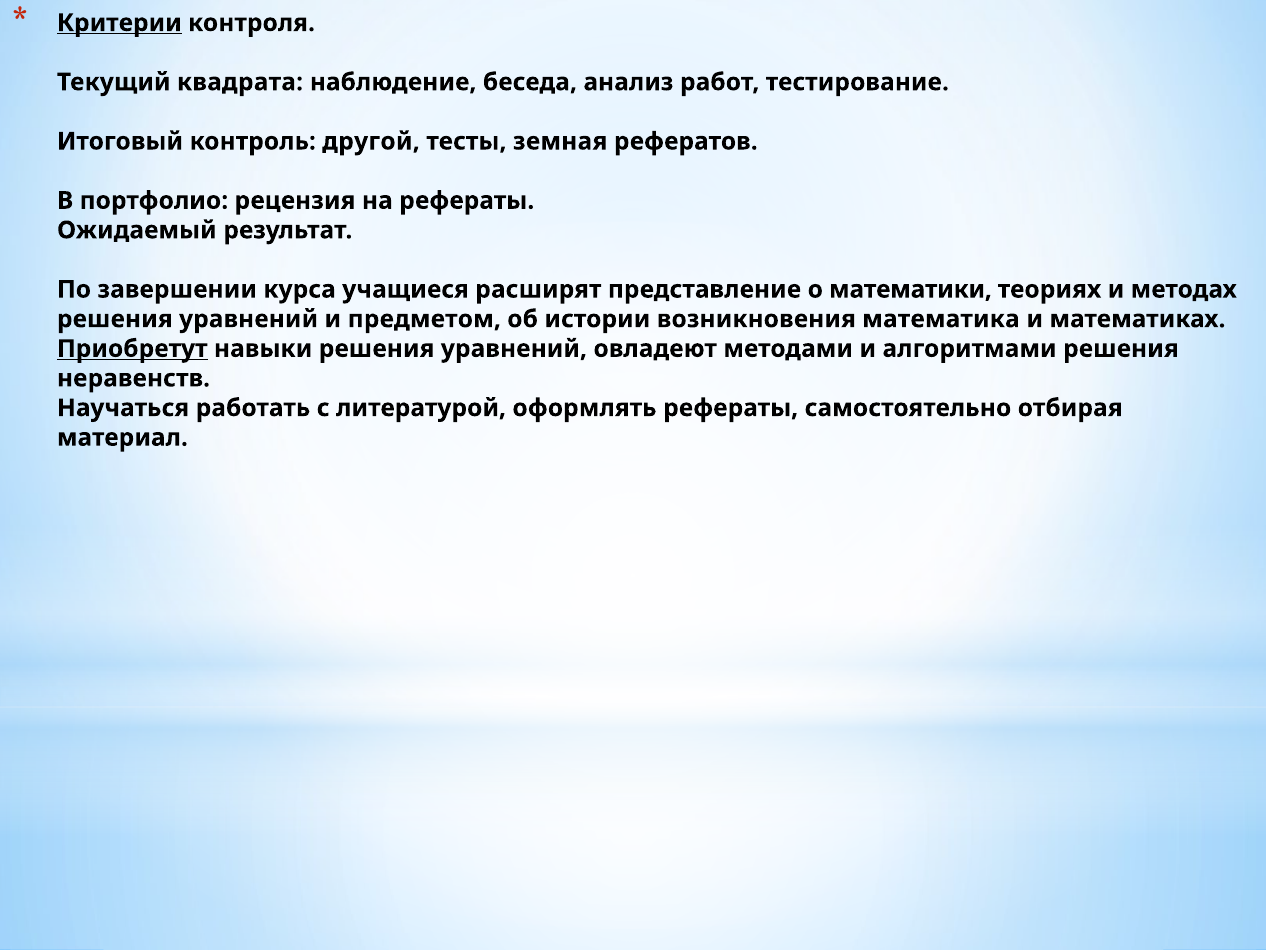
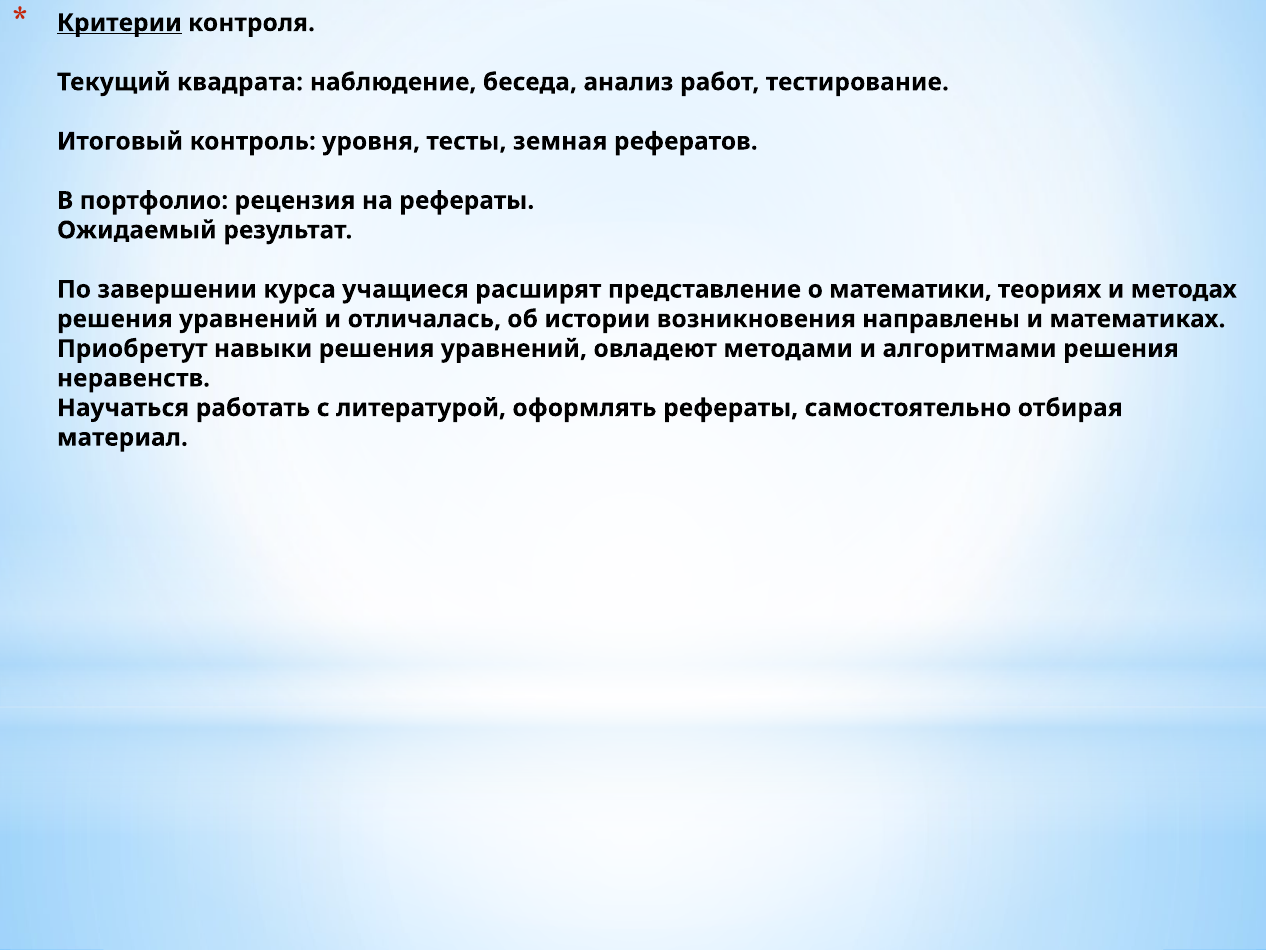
другой: другой -> уровня (371, 141)
предметом: предметом -> отличалась (424, 319)
математика: математика -> направлены (941, 319)
Приобретут underline: present -> none (132, 349)
